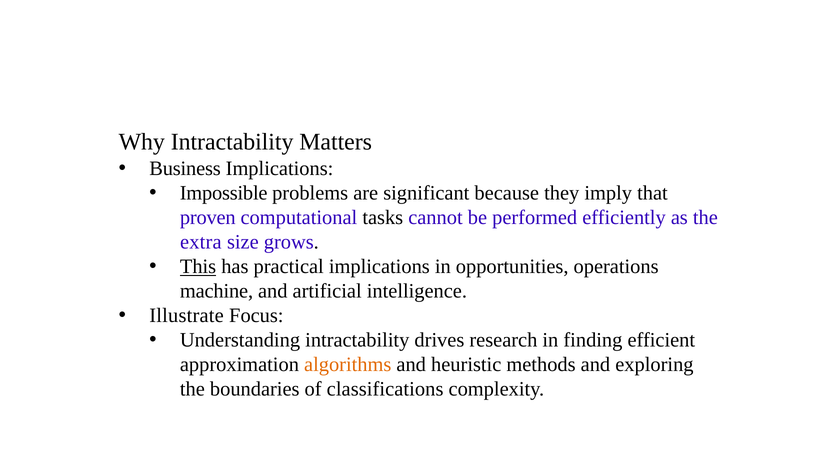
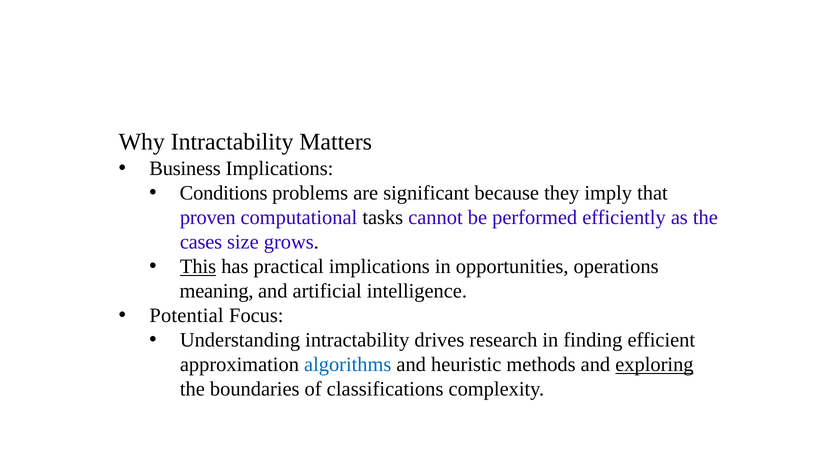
Impossible: Impossible -> Conditions (224, 193)
extra: extra -> cases (201, 242)
machine: machine -> meaning (217, 291)
Illustrate: Illustrate -> Potential (187, 315)
algorithms colour: orange -> blue (348, 364)
exploring underline: none -> present (654, 364)
